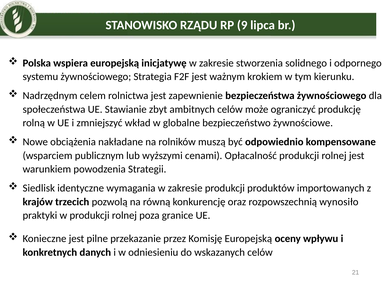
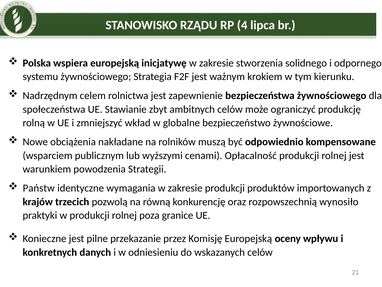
9: 9 -> 4 (242, 25)
Siedlisk: Siedlisk -> Państw (39, 188)
